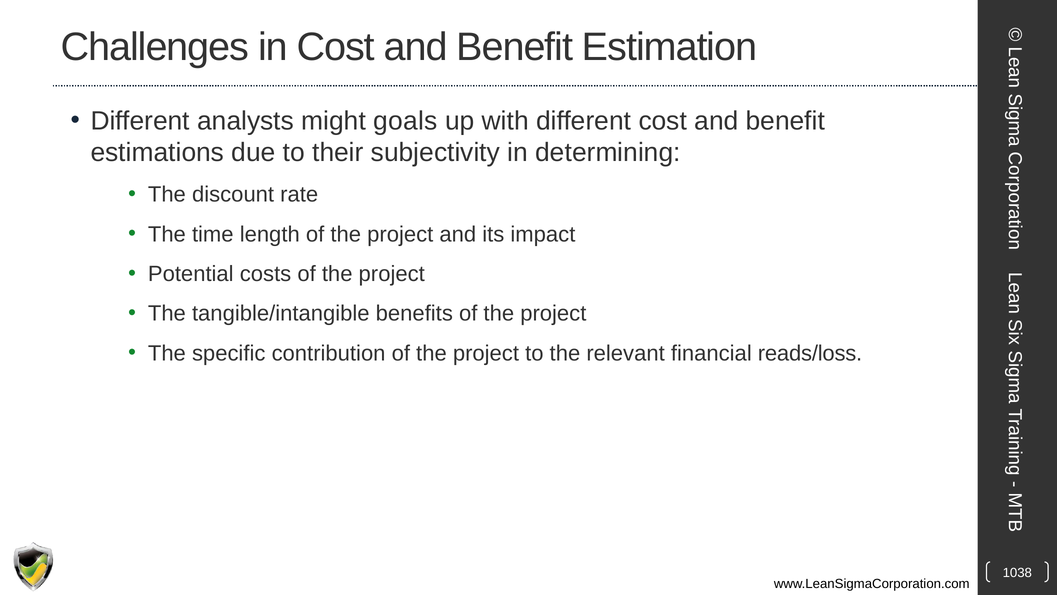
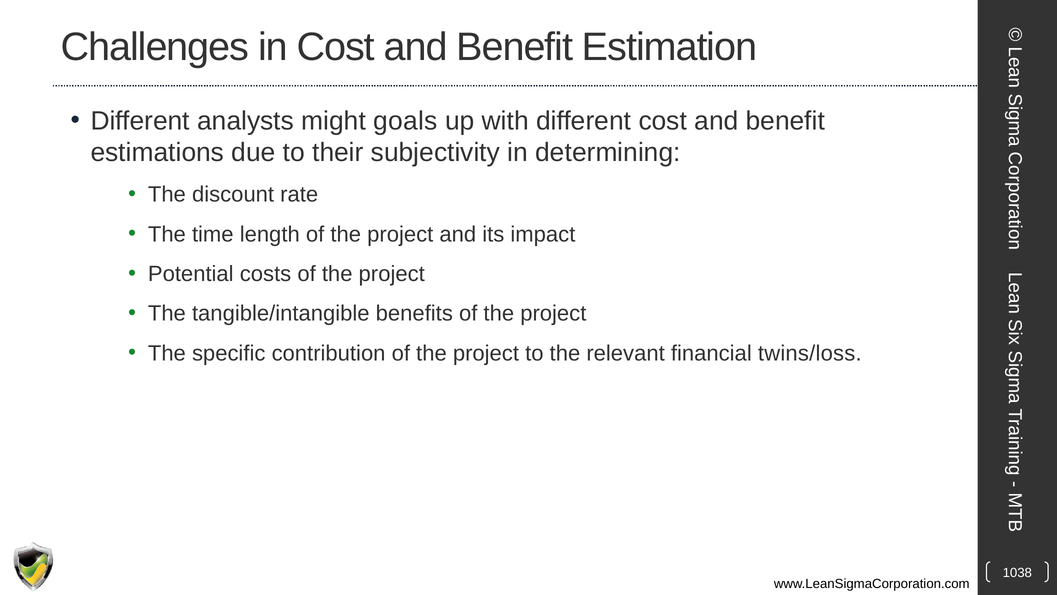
reads/loss: reads/loss -> twins/loss (810, 353)
